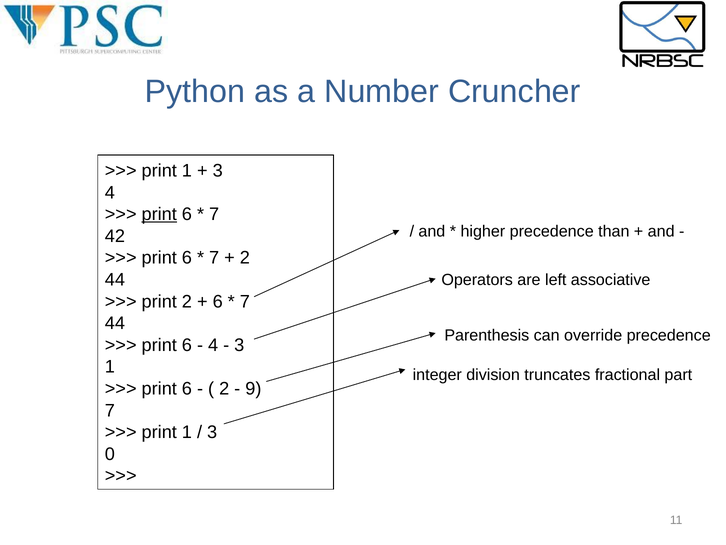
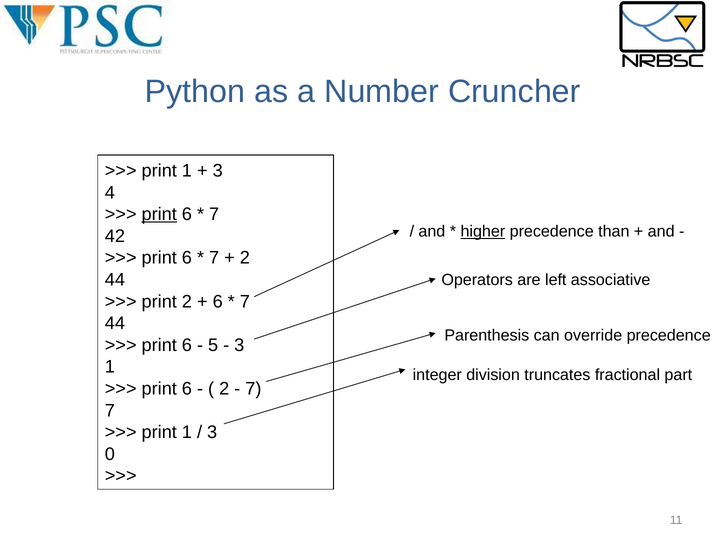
higher underline: none -> present (483, 231)
4: 4 -> 5 (213, 345)
9: 9 -> 7 (253, 388)
